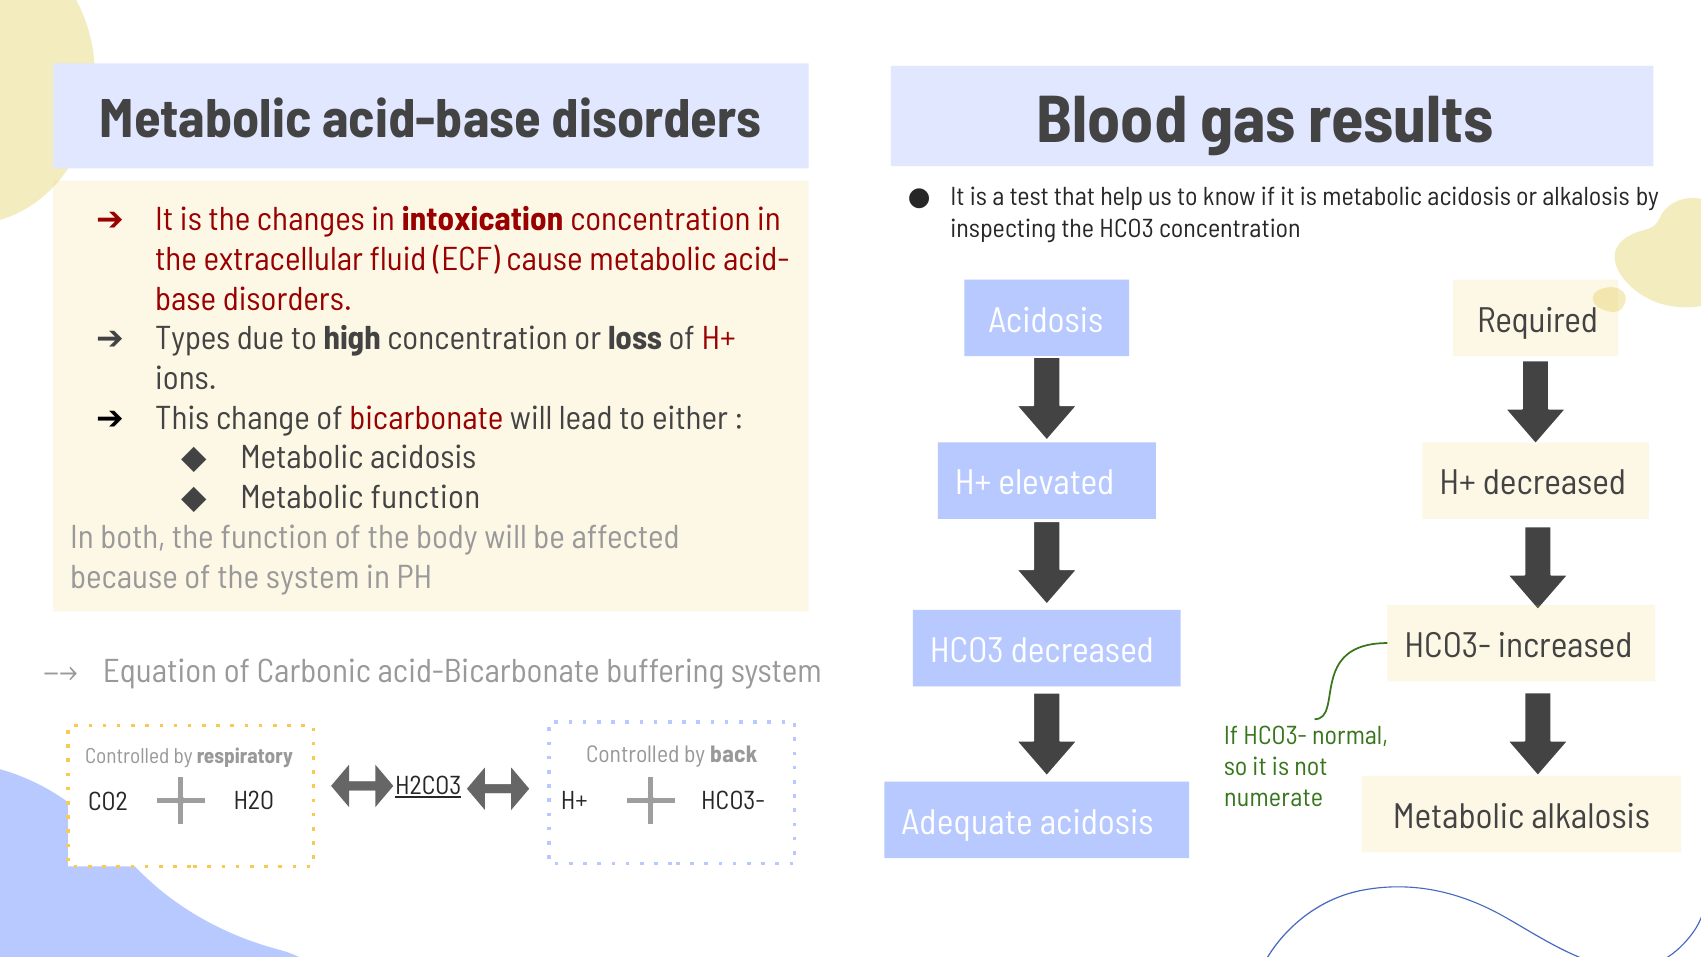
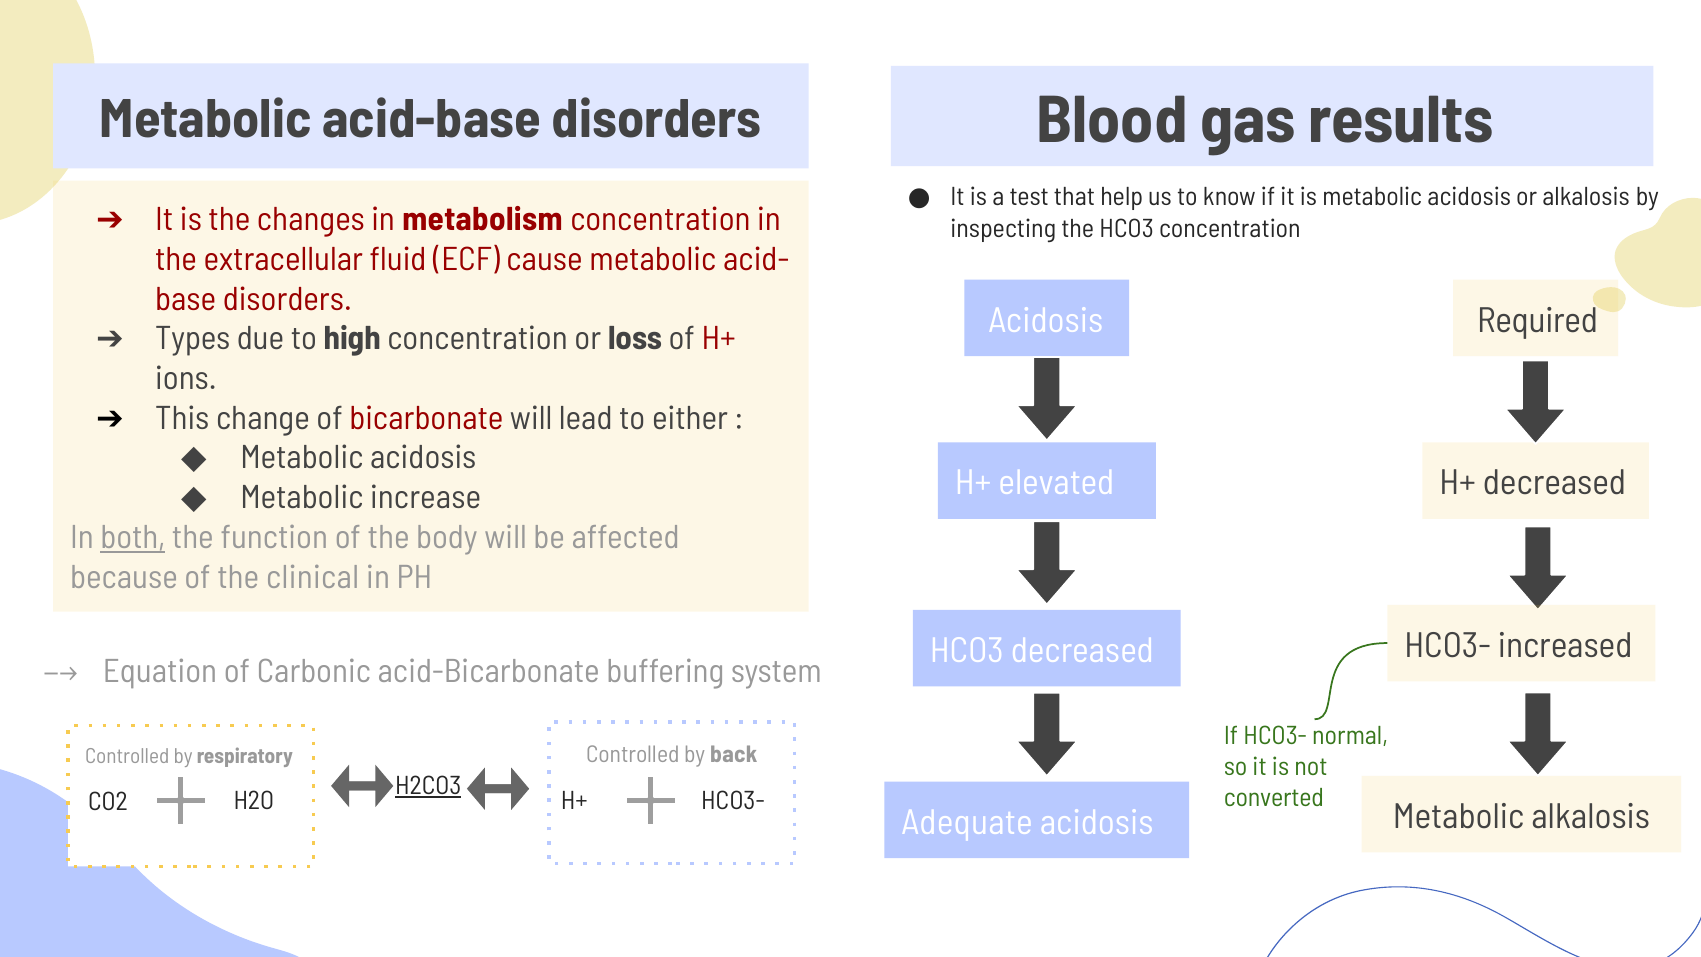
intoxication: intoxication -> metabolism (482, 220)
Metabolic function: function -> increase (426, 498)
both underline: none -> present (133, 537)
the system: system -> clinical (313, 577)
numerate: numerate -> converted (1274, 798)
